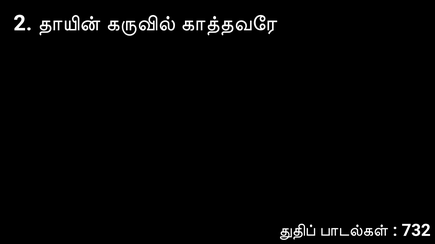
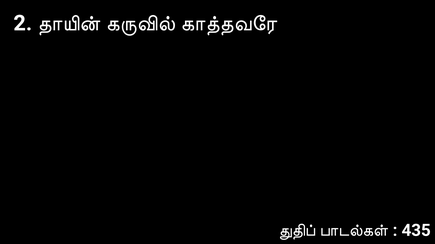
732: 732 -> 435 (416, 231)
